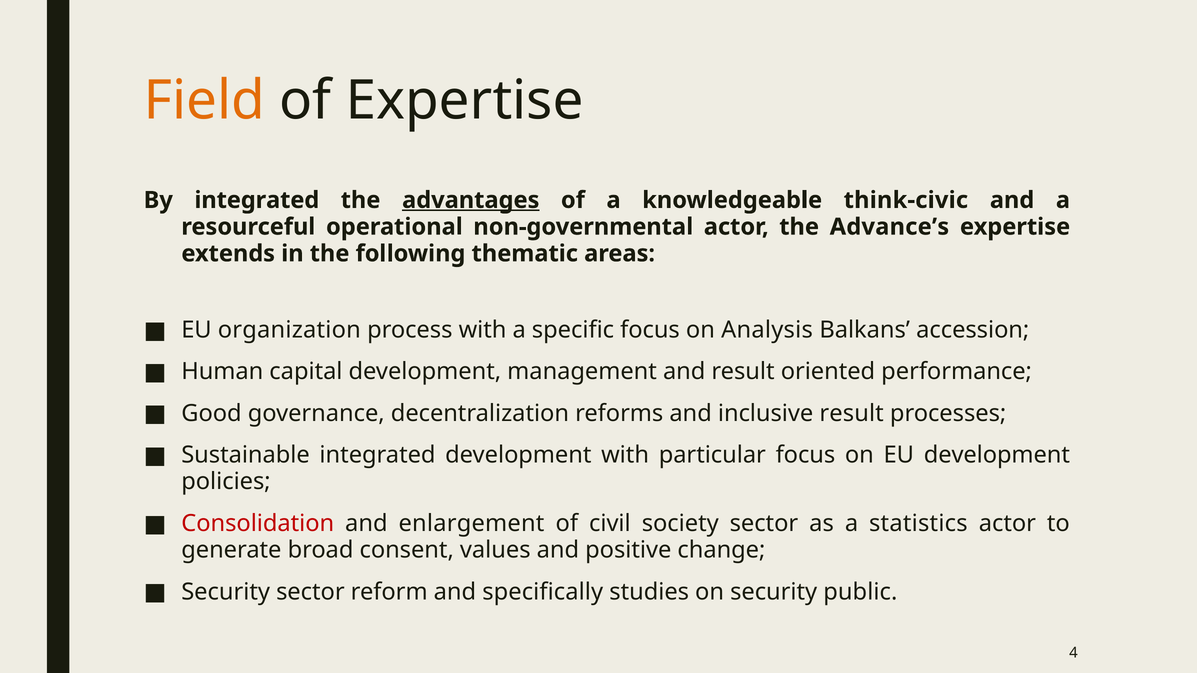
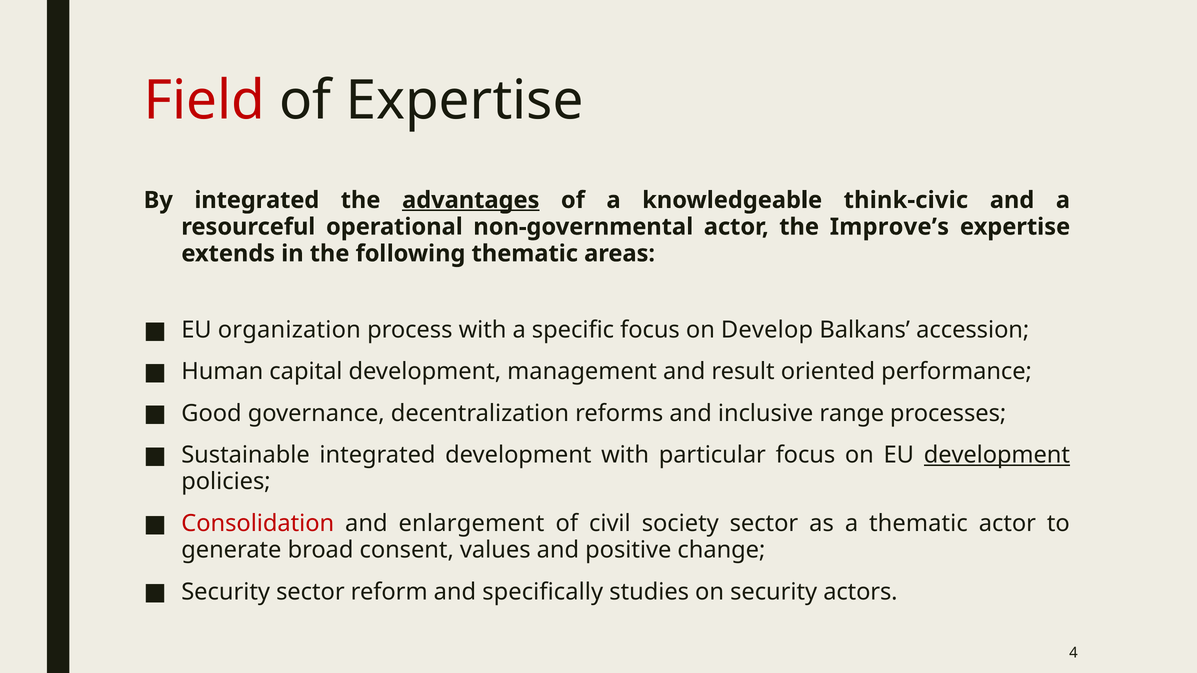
Field colour: orange -> red (204, 101)
Advance’s: Advance’s -> Improve’s (889, 227)
Analysis: Analysis -> Develop (767, 330)
inclusive result: result -> range (852, 413)
development underline: none -> present (997, 455)
a statistics: statistics -> thematic (918, 524)
public: public -> actors (860, 592)
